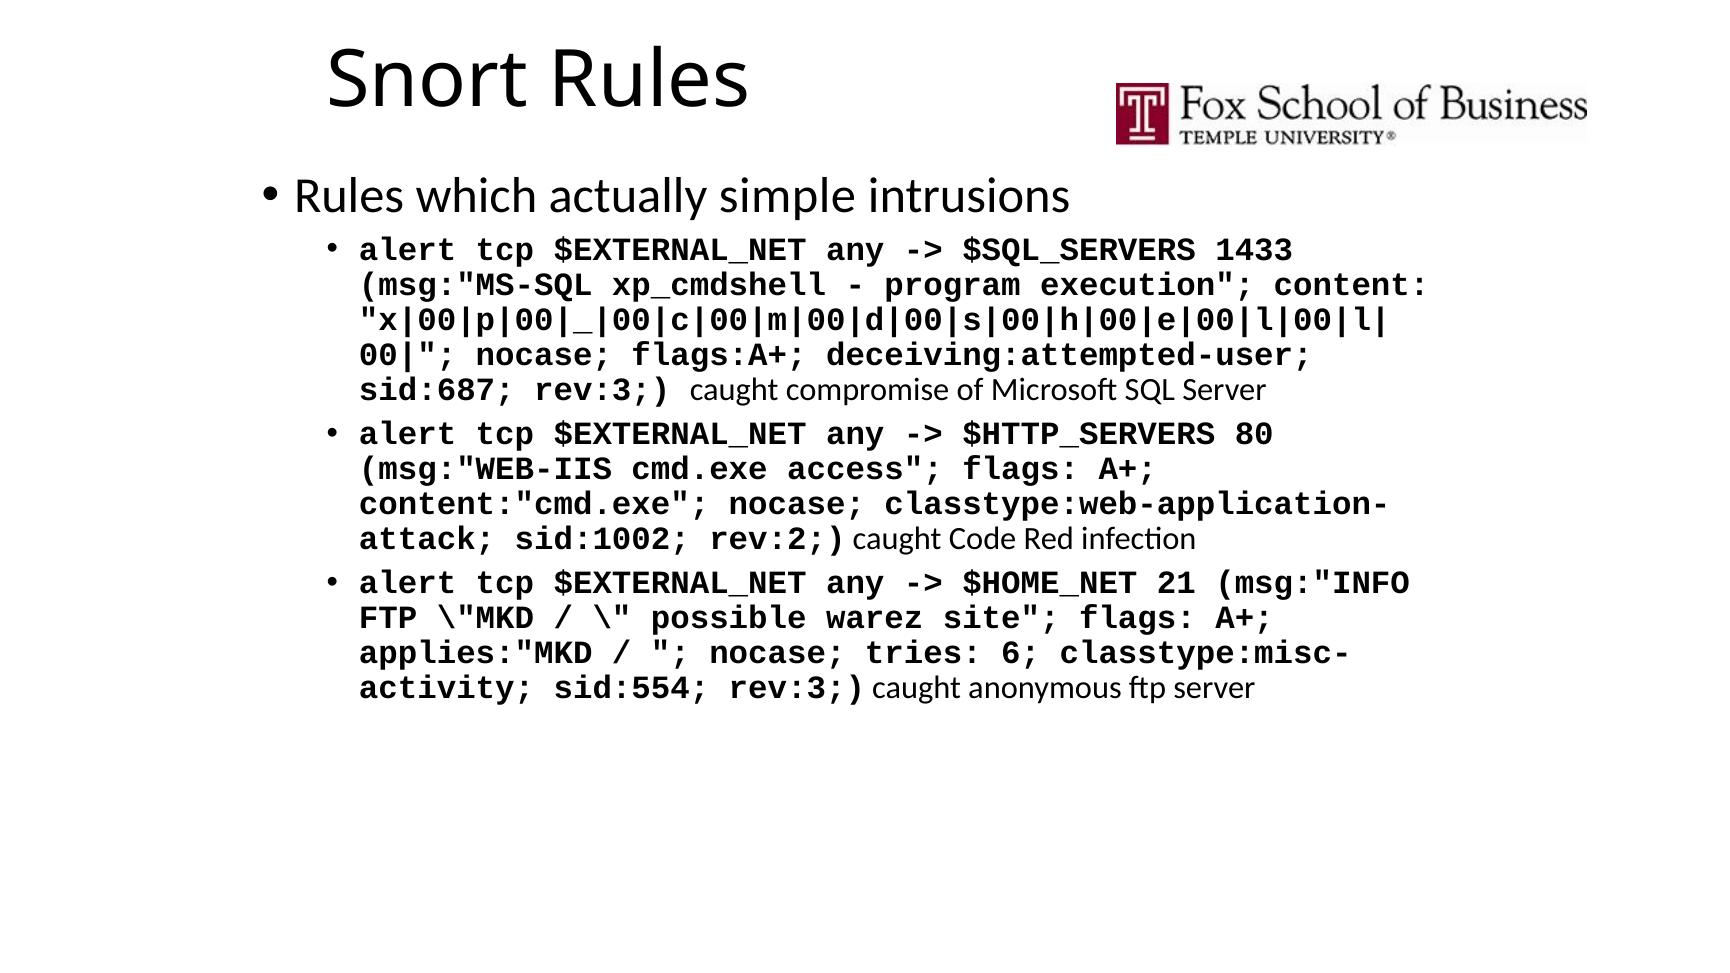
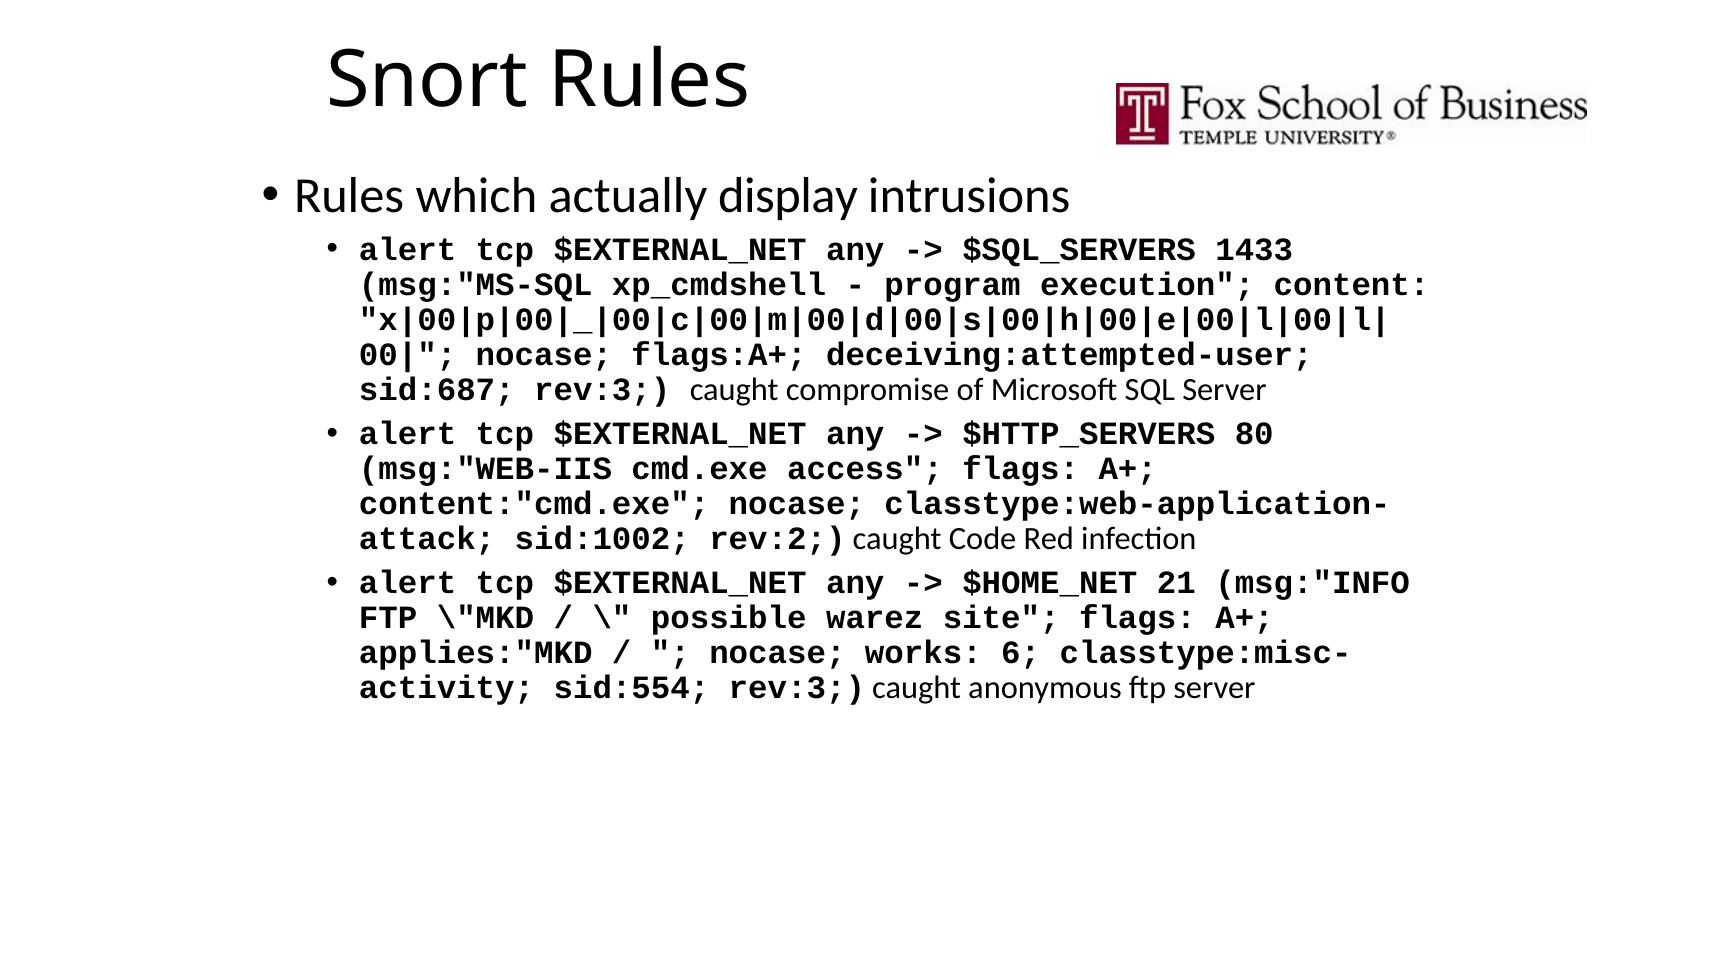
simple: simple -> display (788, 196)
tries: tries -> works (923, 653)
